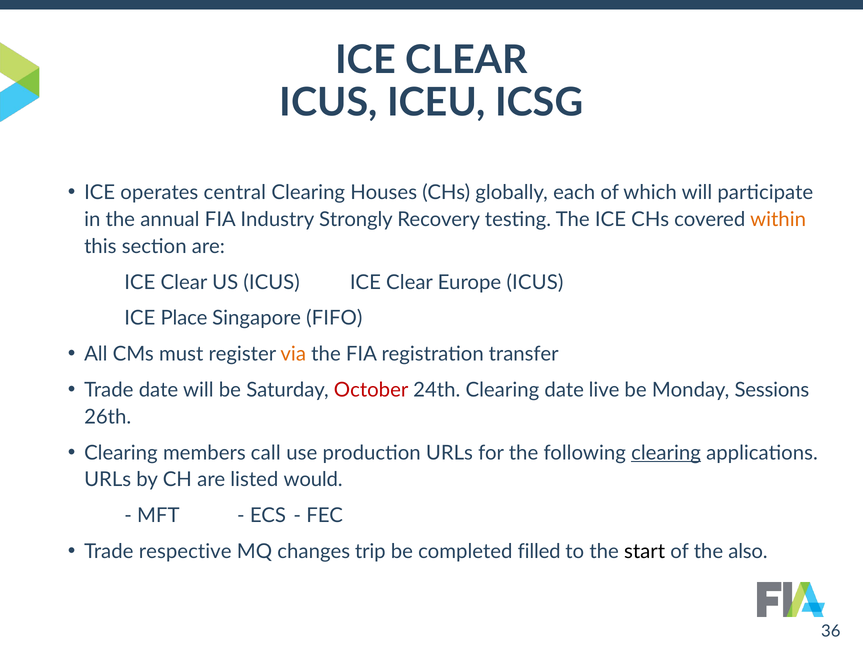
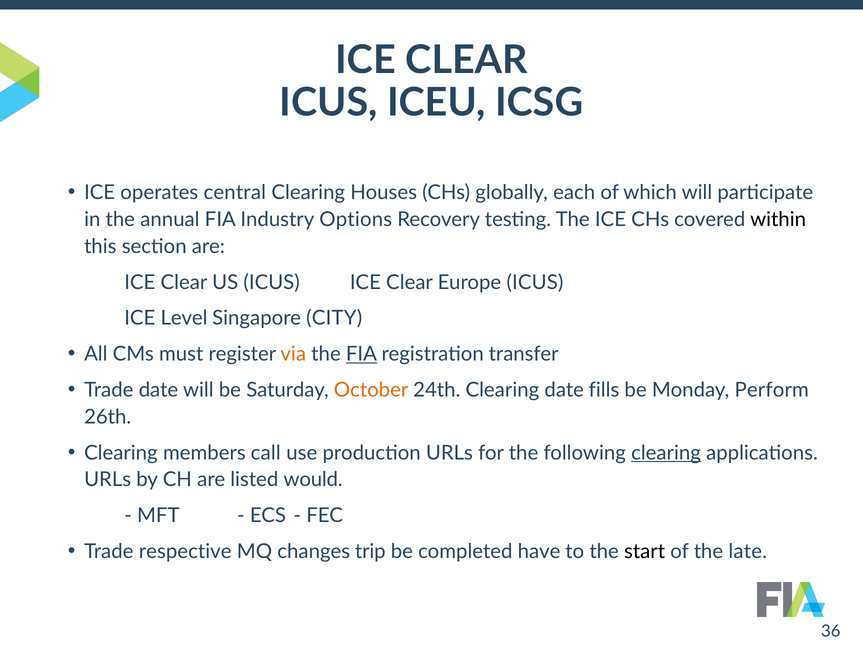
Strongly: Strongly -> Options (356, 220)
within colour: orange -> black (778, 220)
Place: Place -> Level (184, 318)
FIFO: FIFO -> CITY (334, 318)
FIA underline: none -> present (361, 354)
October colour: red -> orange (371, 390)
live: live -> fills (604, 390)
Sessions: Sessions -> Perform (772, 390)
filled: filled -> have (539, 552)
also: also -> late (748, 552)
